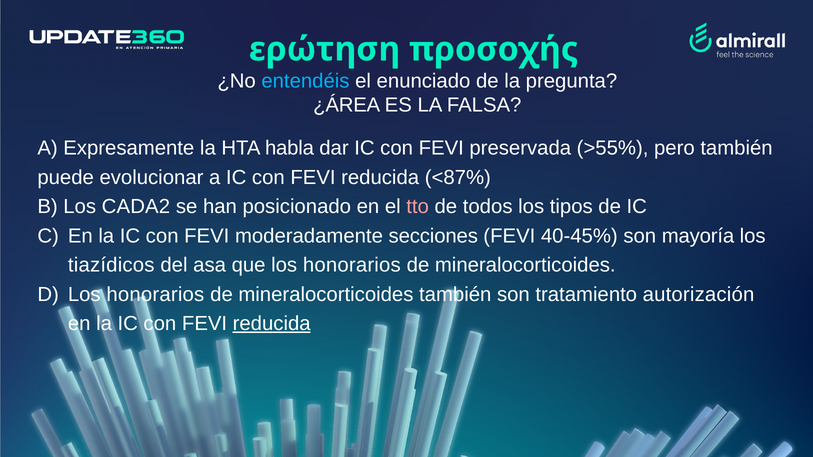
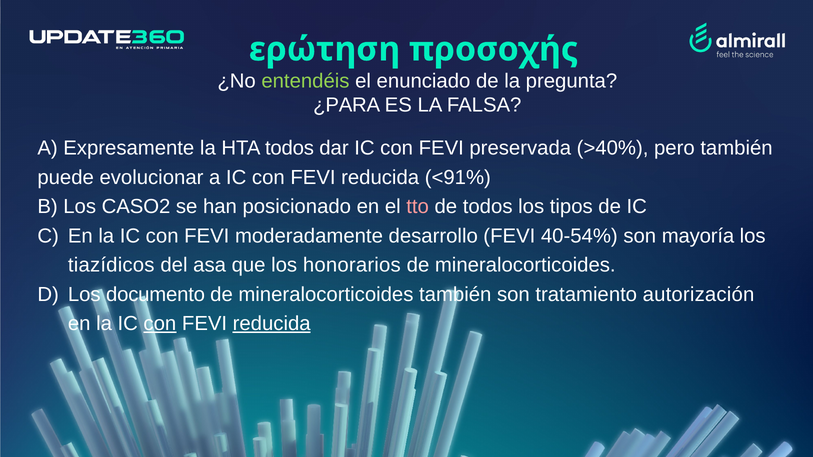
entendéis colour: light blue -> light green (305, 81)
¿ÁREA: ¿ÁREA -> ¿PARA (347, 105)
HTA habla: habla -> todos (289, 148)
>55%: >55% -> >40% (613, 148)
<87%: <87% -> <91% (458, 177)
CADA2: CADA2 -> CASO2 (136, 207)
secciones: secciones -> desarrollo (433, 236)
40-45%: 40-45% -> 40-54% (579, 236)
honorarios: honorarios -> documento (156, 295)
con underline: none -> present (160, 324)
